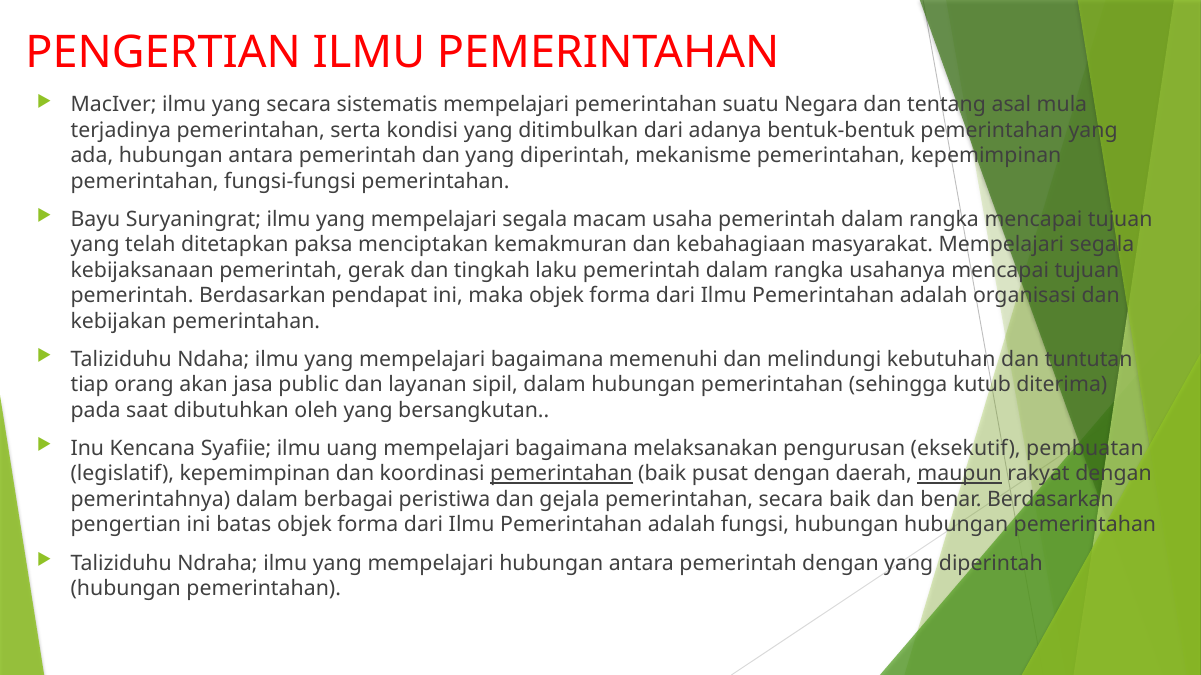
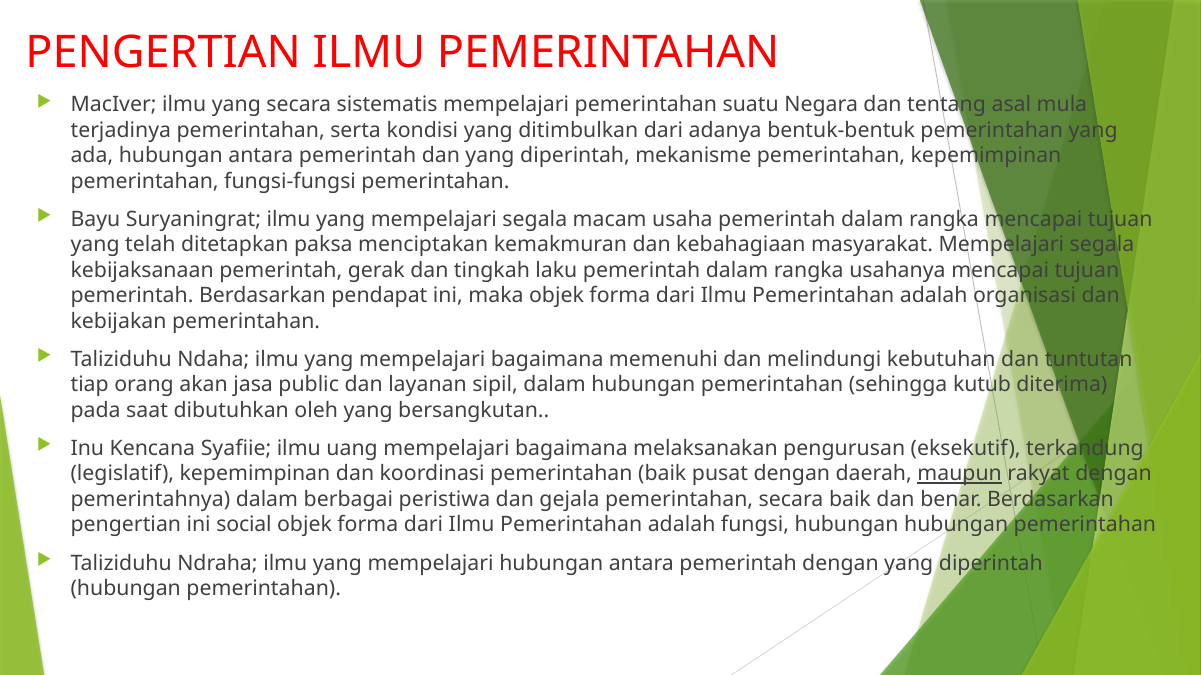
pembuatan: pembuatan -> terkandung (1085, 449)
pemerintahan underline: present -> none (561, 474)
batas: batas -> social (244, 525)
